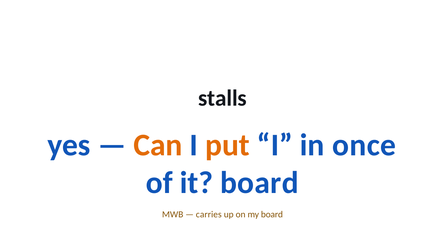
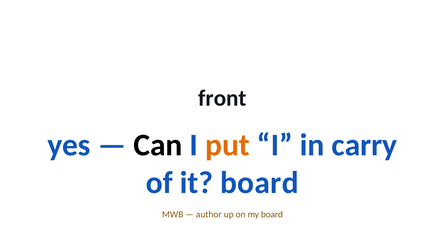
stalls: stalls -> front (222, 98)
Can colour: orange -> black (158, 145)
once: once -> carry (364, 145)
carries: carries -> author (209, 215)
